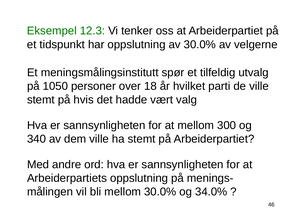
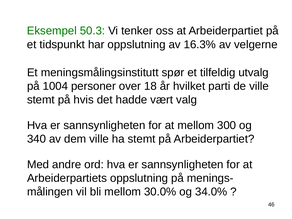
12.3: 12.3 -> 50.3 (92, 31)
av 30.0%: 30.0% -> 16.3% (200, 44)
1050: 1050 -> 1004 (55, 86)
